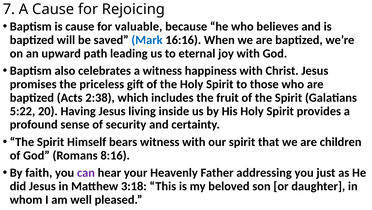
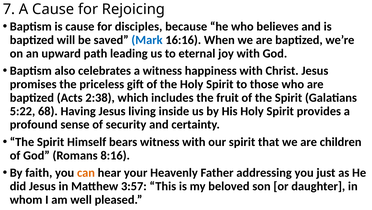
valuable: valuable -> disciples (139, 26)
20: 20 -> 68 (48, 111)
can colour: purple -> orange (86, 172)
3:18: 3:18 -> 3:57 (134, 186)
